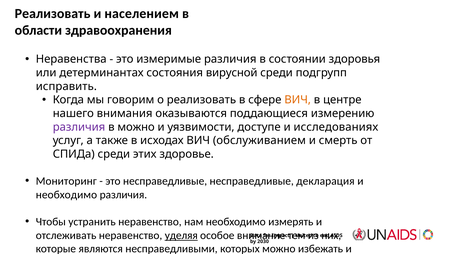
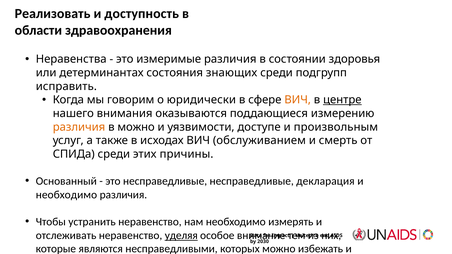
населением: населением -> доступность (142, 14)
вирусной: вирусной -> знающих (232, 73)
о реализовать: реализовать -> юридически (201, 100)
центре underline: none -> present (342, 100)
различия colour: purple -> orange (79, 127)
исследованиях: исследованиях -> произвольным (336, 127)
здоровье: здоровье -> причины (187, 154)
Мониторинг: Мониторинг -> Основанный (66, 181)
